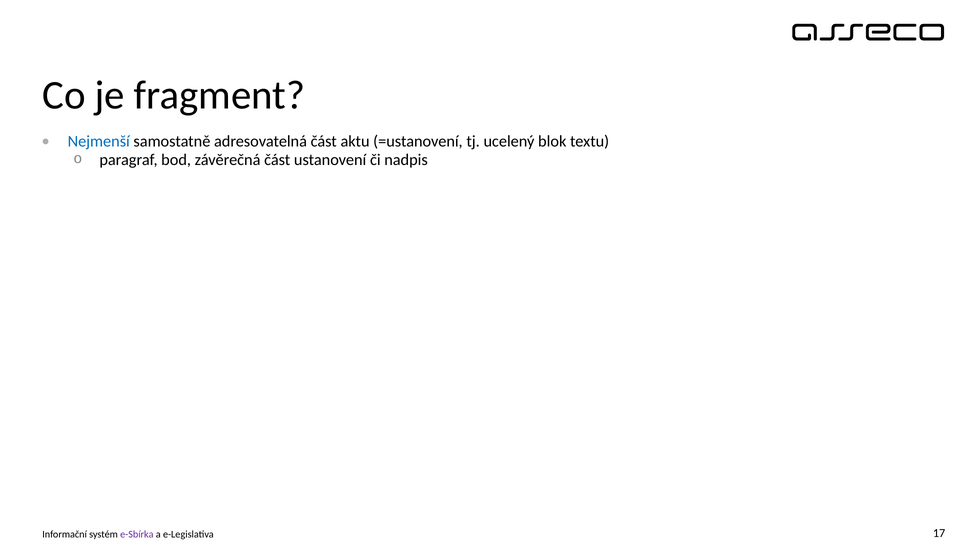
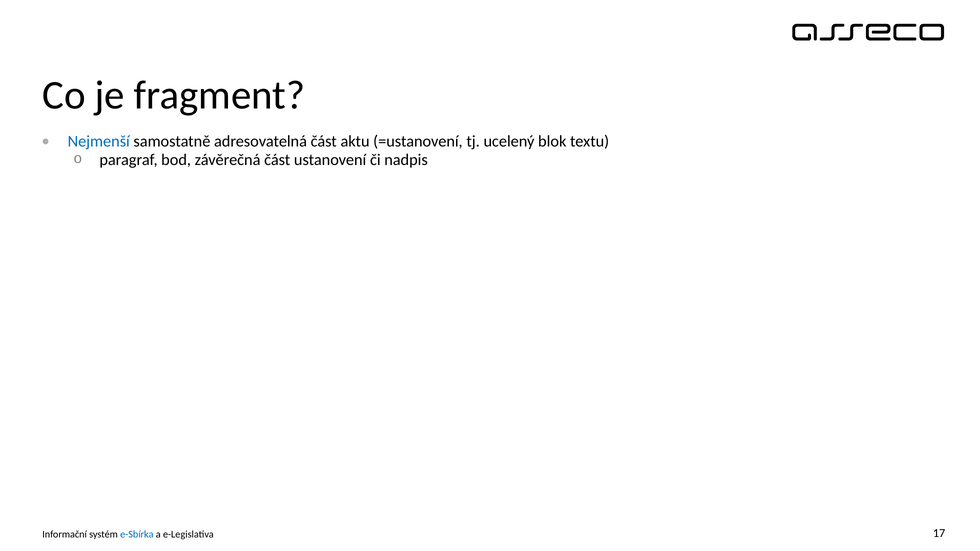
e-Sbírka colour: purple -> blue (137, 535)
